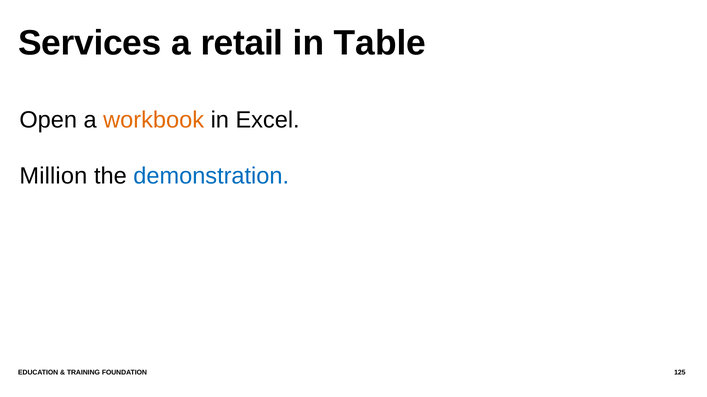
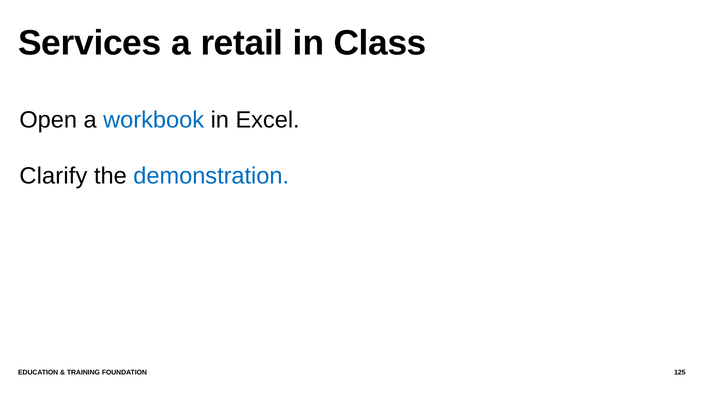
Table: Table -> Class (380, 43)
workbook colour: orange -> blue (154, 120)
Million: Million -> Clarify (53, 177)
